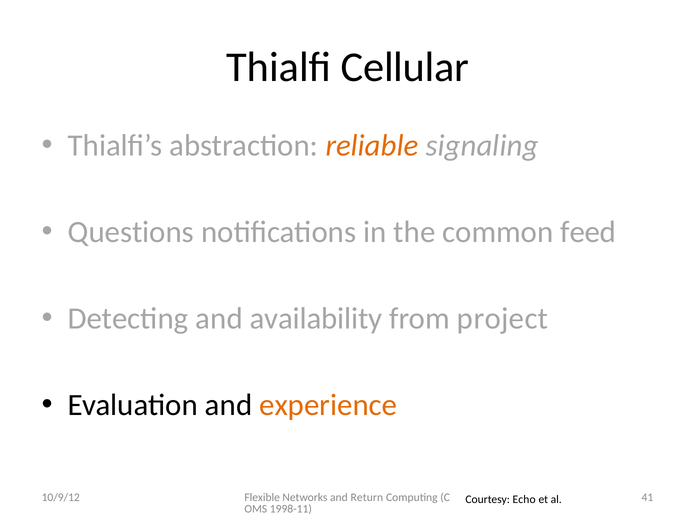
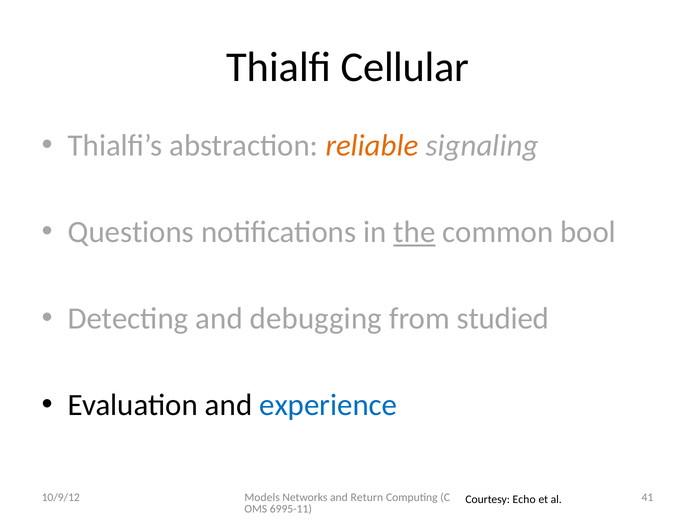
the underline: none -> present (414, 232)
feed: feed -> bool (588, 232)
availability: availability -> debugging (316, 319)
project: project -> studied (503, 319)
experience colour: orange -> blue (328, 405)
Flexible: Flexible -> Models (262, 498)
1998-11: 1998-11 -> 6995-11 (291, 509)
